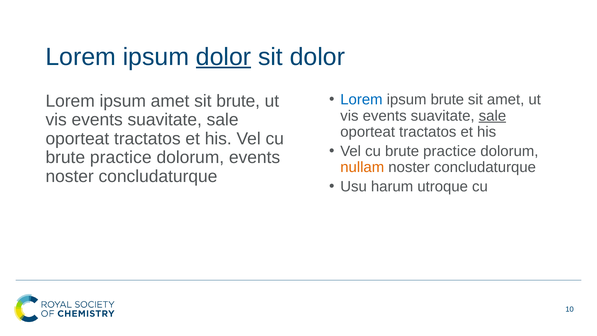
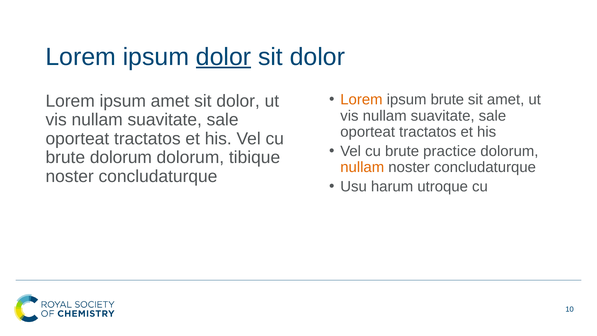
Lorem colour: blue -> orange (361, 100)
brute: brute -> dolor (238, 101)
events: events -> nullam (385, 116)
sale underline: present -> none (492, 116)
events: events -> nullam (97, 120)
practice: practice -> dolorum (121, 157)
dolorum events: events -> tibique (255, 157)
